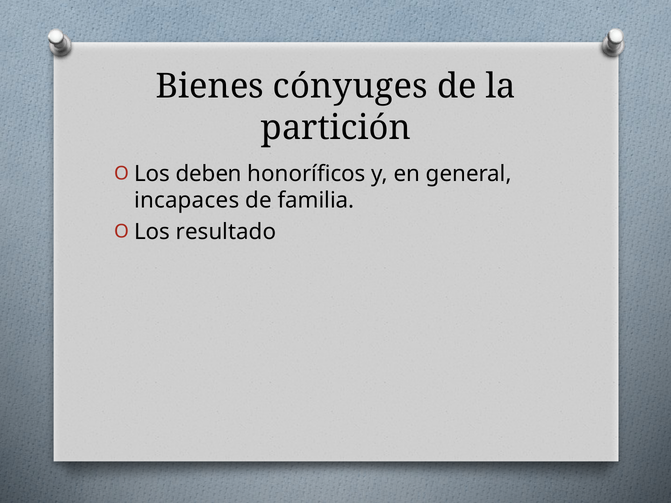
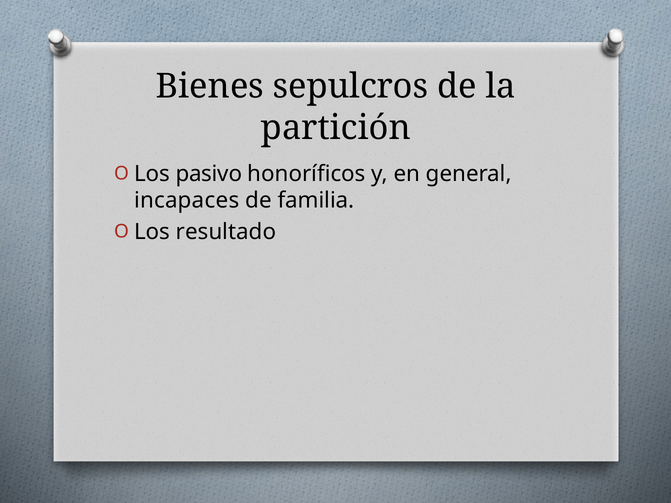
cónyuges: cónyuges -> sepulcros (351, 86)
deben: deben -> pasivo (209, 174)
